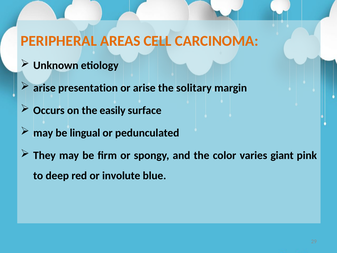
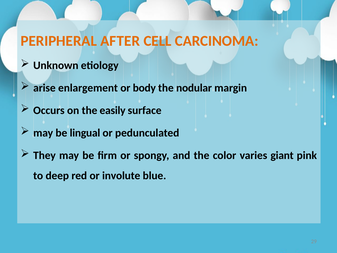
AREAS: AREAS -> AFTER (120, 41)
presentation: presentation -> enlargement (88, 88)
or arise: arise -> body (144, 88)
solitary: solitary -> nodular (194, 88)
